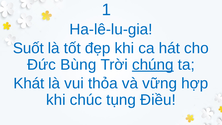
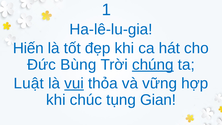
Suốt: Suốt -> Hiến (28, 48)
Khát: Khát -> Luật (29, 83)
vui underline: none -> present (74, 83)
Điều: Điều -> Gian (158, 100)
